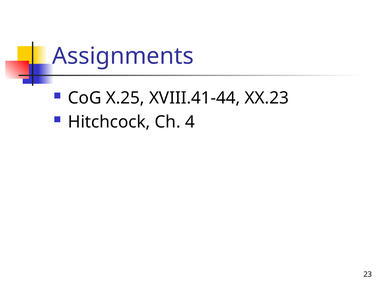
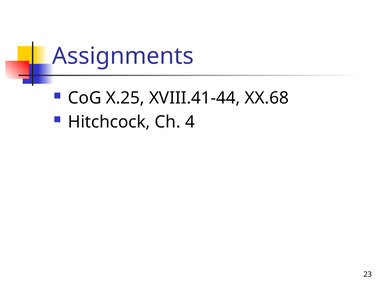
XX.23: XX.23 -> XX.68 (267, 98)
